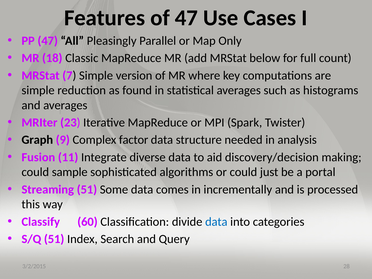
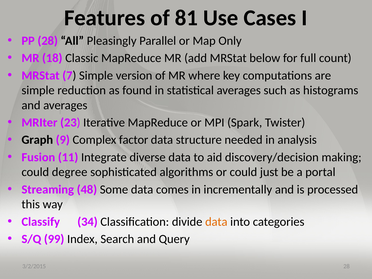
of 47: 47 -> 81 (186, 18)
PP 47: 47 -> 28 (48, 41)
sample: sample -> degree (70, 172)
Streaming 51: 51 -> 48 (87, 189)
60: 60 -> 34 (87, 222)
data colour: blue -> orange (216, 222)
S/Q 51: 51 -> 99 (54, 239)
